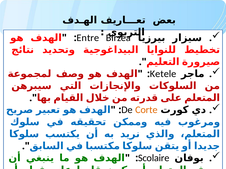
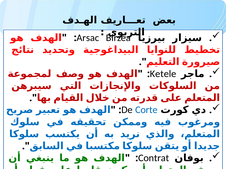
Entre: Entre -> Arsac (88, 38)
Corte colour: orange -> blue (146, 110)
Scolaire: Scolaire -> Contrat (154, 158)
